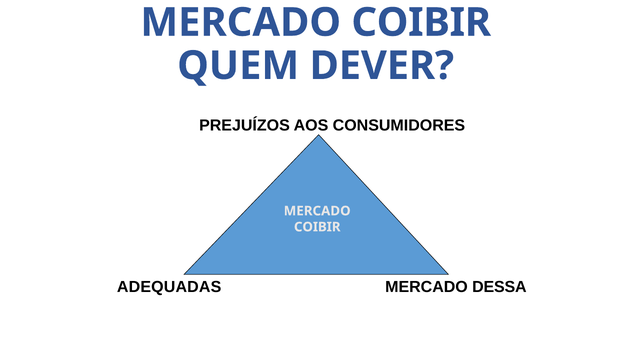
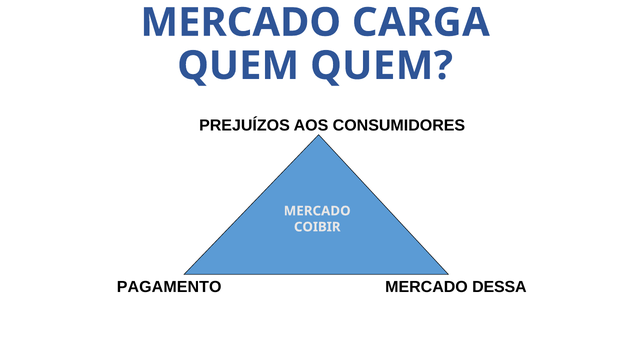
COIBIR: COIBIR -> CARGA (421, 23)
QUEM DEVER: DEVER -> QUEM (382, 66)
ADEQUADAS: ADEQUADAS -> PAGAMENTO (169, 287)
